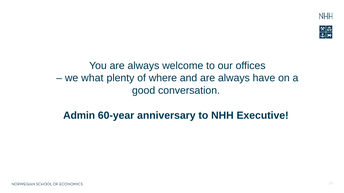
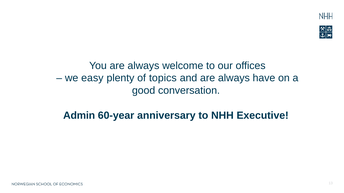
what: what -> easy (92, 78)
where: where -> topics (163, 78)
